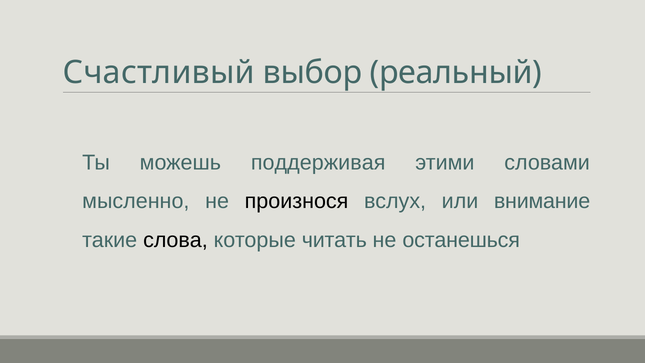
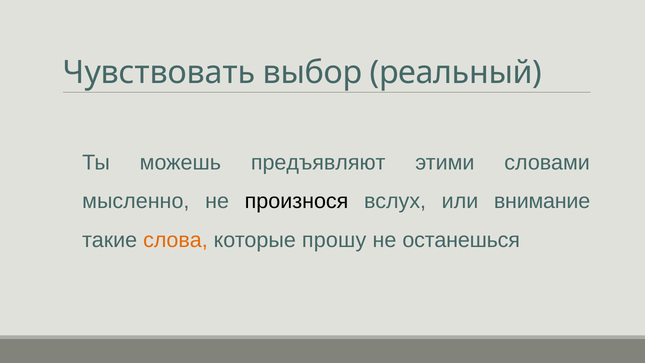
Счастливый: Счастливый -> Чувствовать (159, 72)
поддерживая: поддерживая -> предъявляют (318, 163)
слова colour: black -> orange (175, 240)
читать: читать -> прошу (334, 240)
